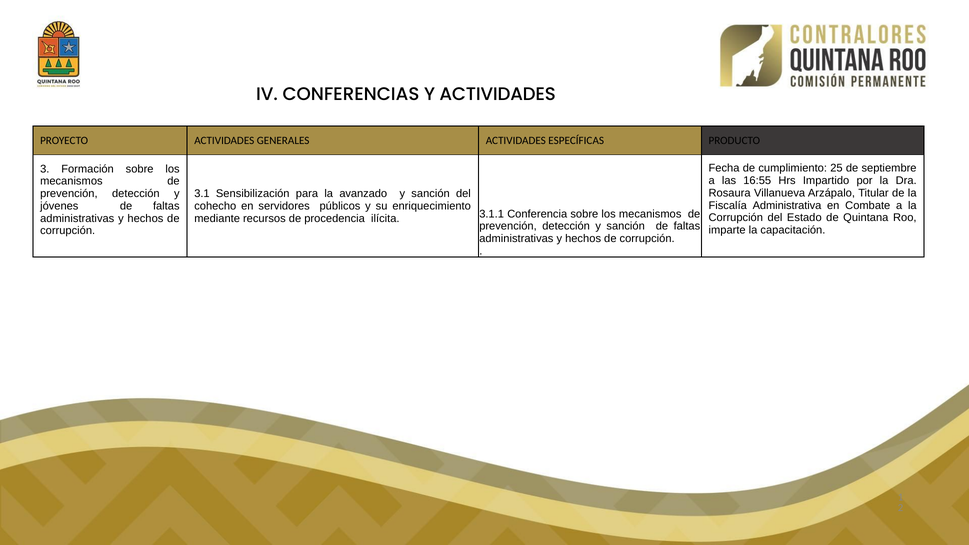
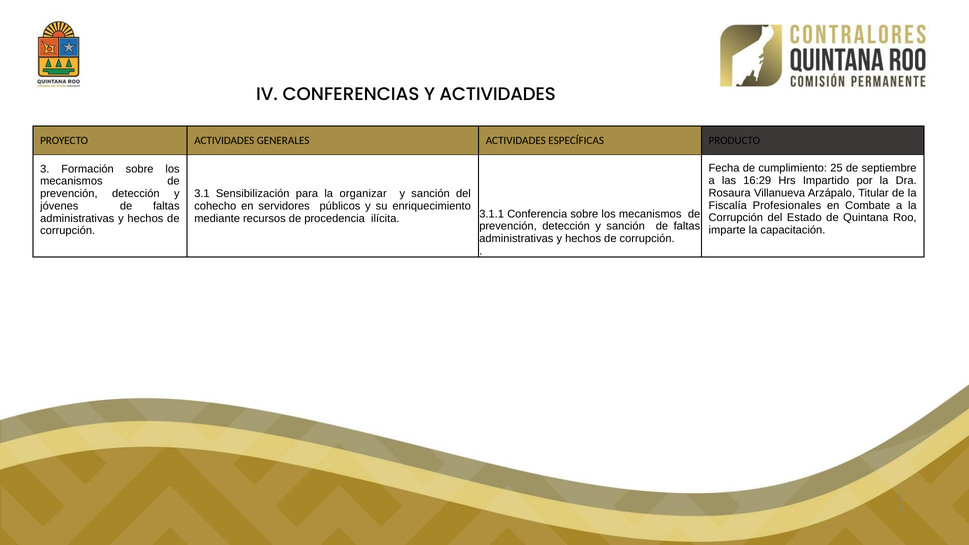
16:55: 16:55 -> 16:29 (757, 181)
avanzado: avanzado -> organizar (363, 194)
Administrativa: Administrativa -> Profesionales (787, 205)
